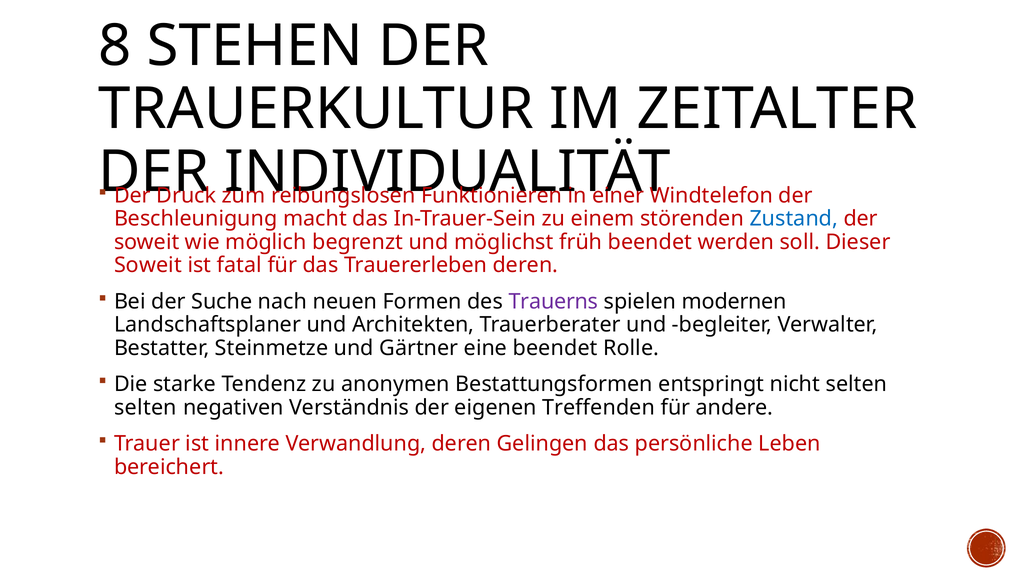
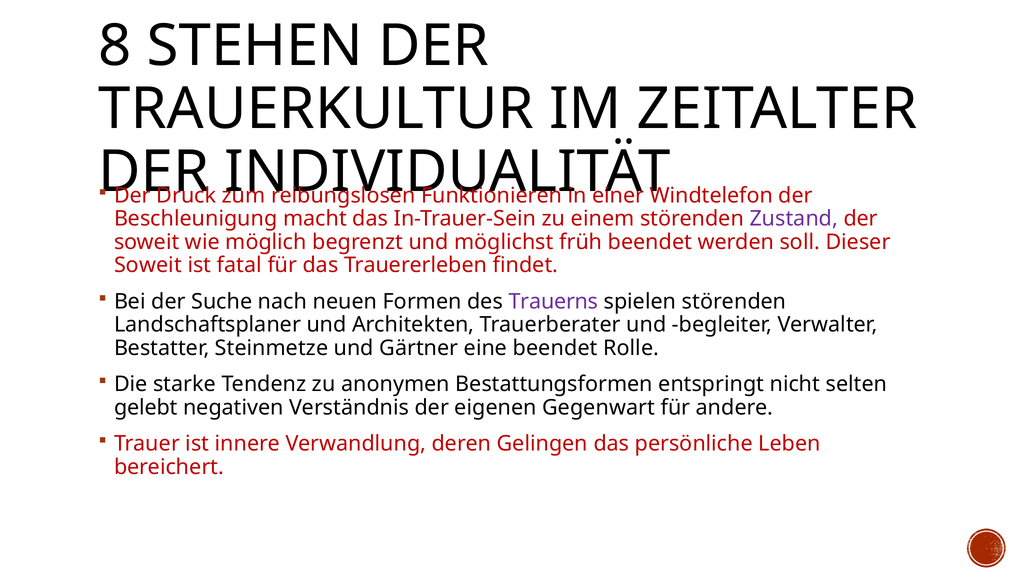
Zustand colour: blue -> purple (794, 219)
Trauererleben deren: deren -> findet (525, 265)
spielen modernen: modernen -> störenden (734, 301)
selten: selten -> gelebt (146, 407)
Treffenden: Treffenden -> Gegenwart (599, 407)
